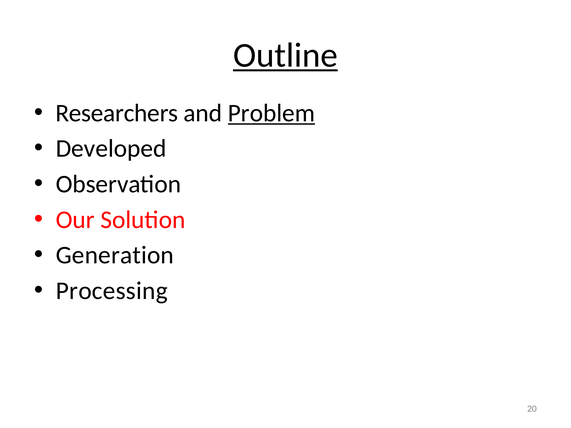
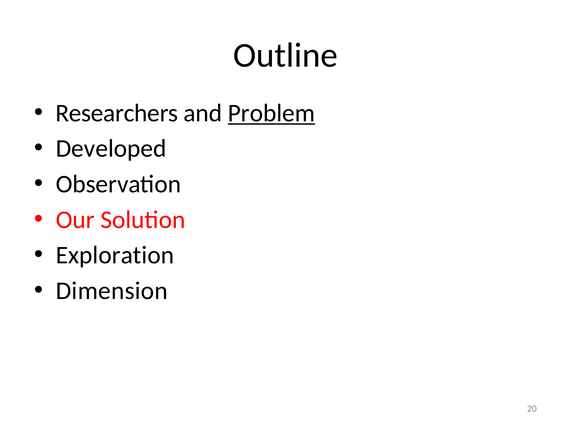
Outline underline: present -> none (285, 55)
Generation: Generation -> Exploration (115, 255)
Processing: Processing -> Dimension (112, 291)
